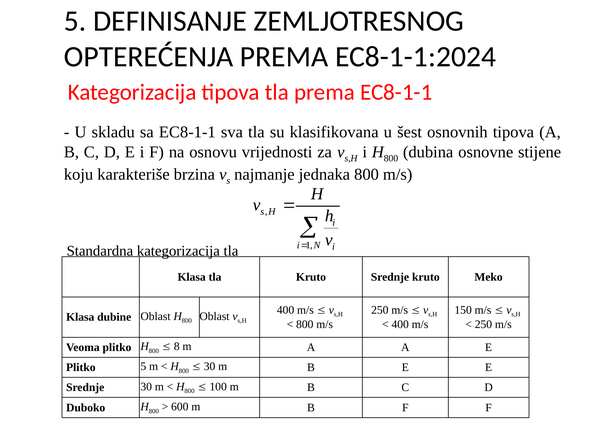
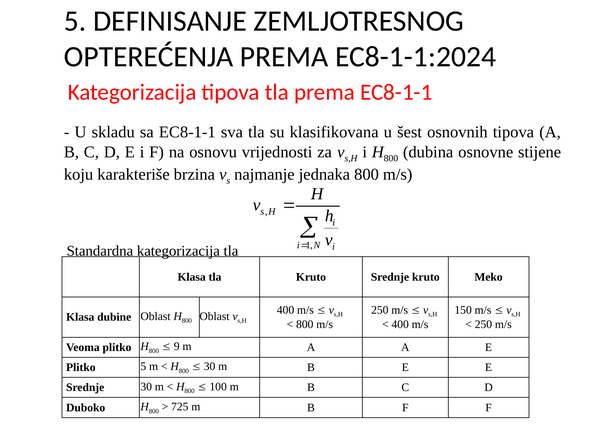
8: 8 -> 9 (177, 346)
600: 600 -> 725 (180, 406)
